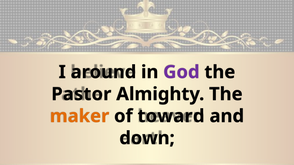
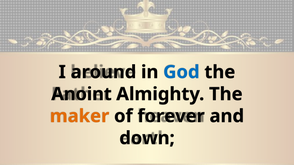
God colour: purple -> blue (181, 72)
Pastor: Pastor -> Anoint (82, 94)
toward: toward -> forever (171, 116)
